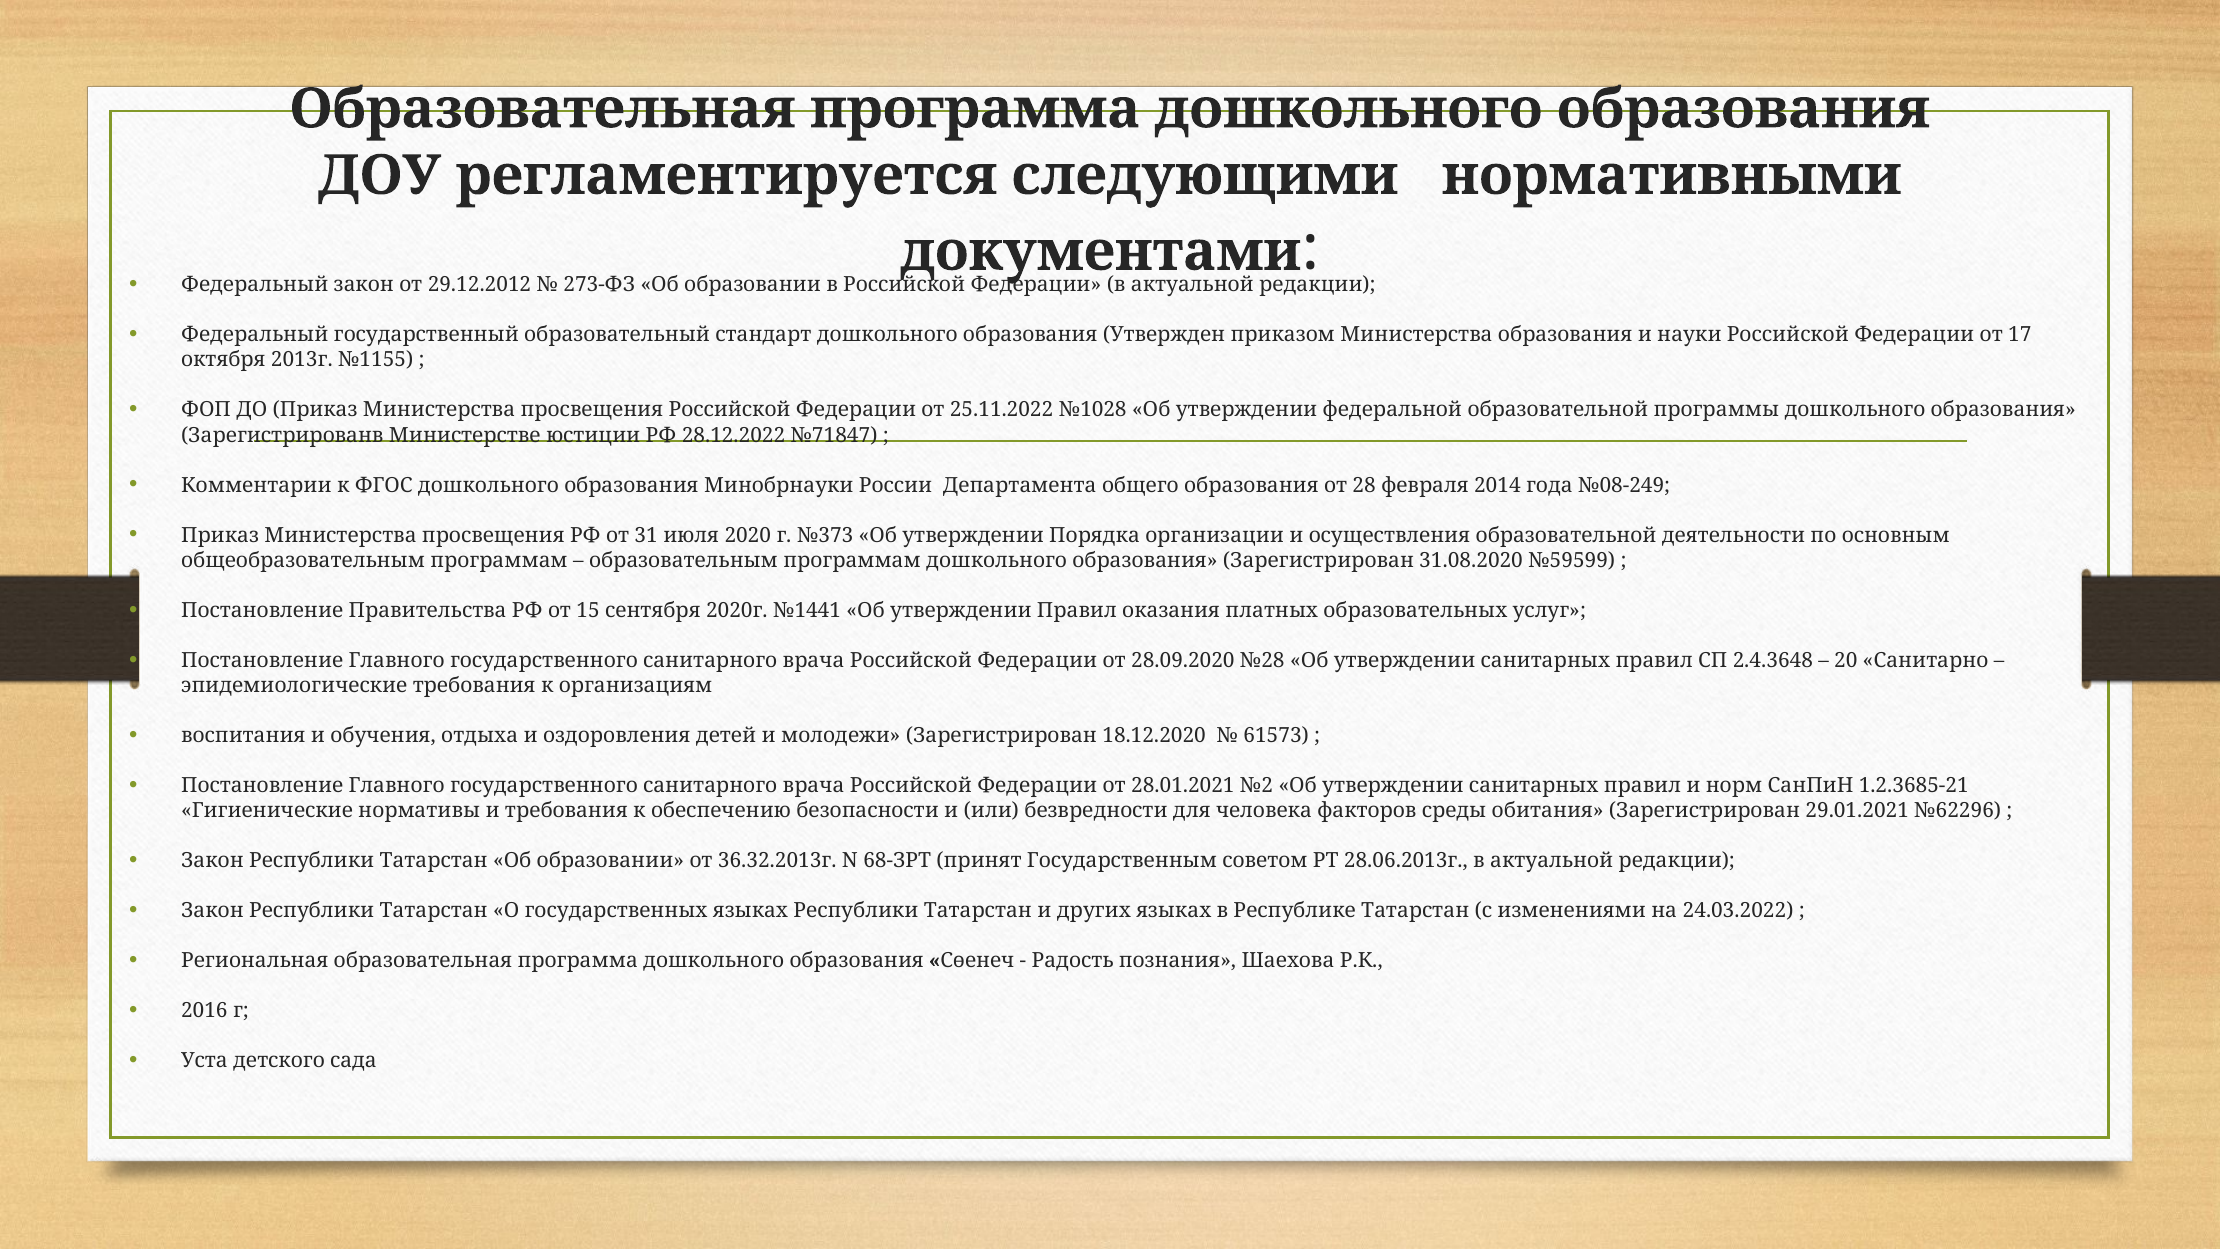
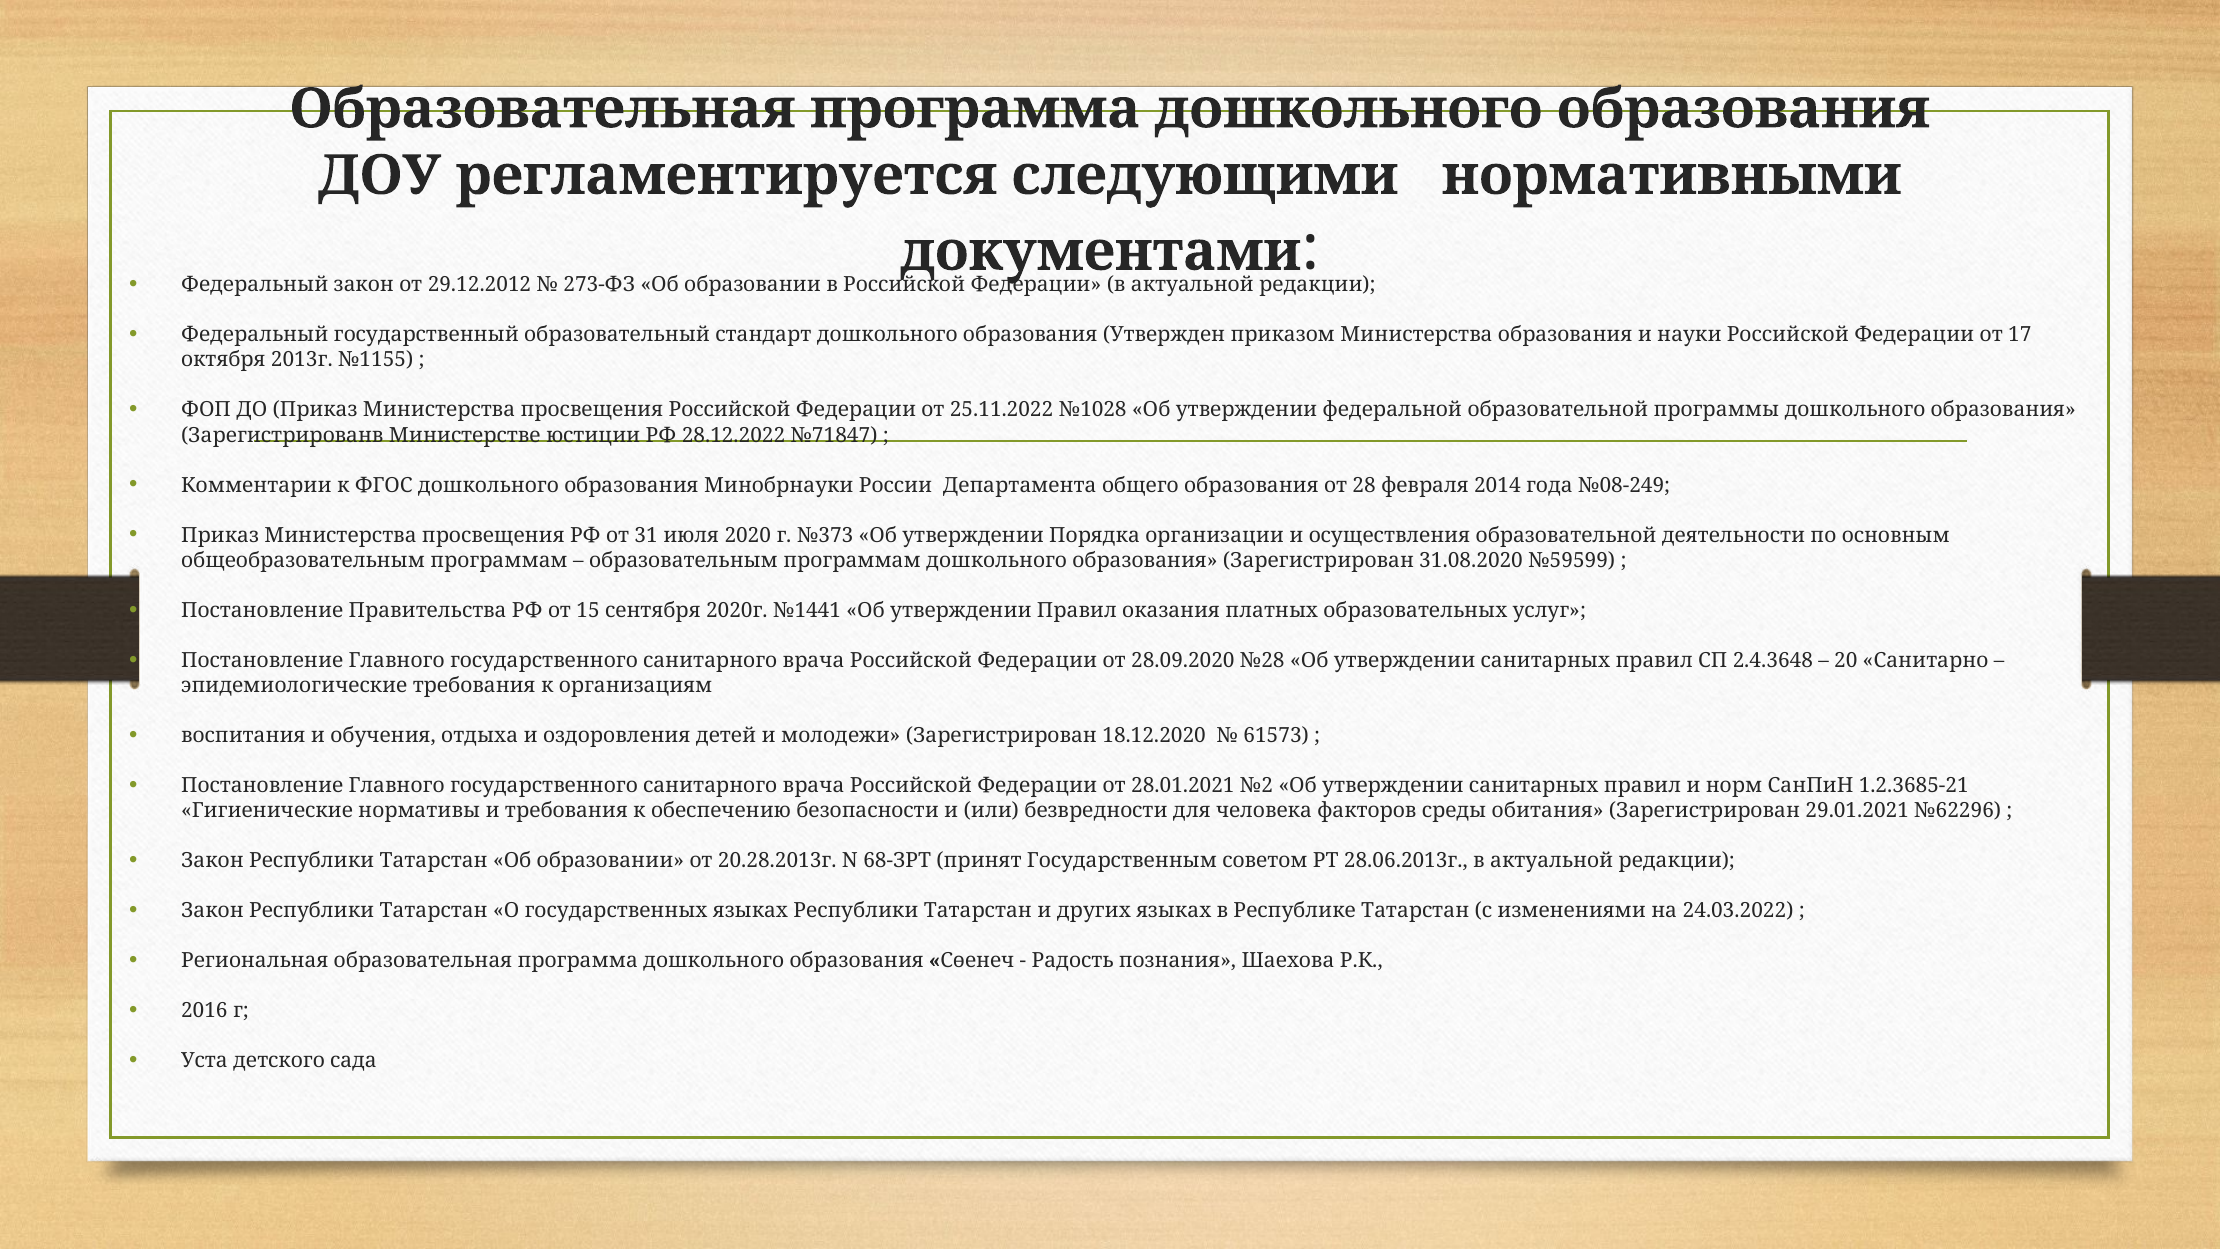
36.32.2013г: 36.32.2013г -> 20.28.2013г (777, 860)
